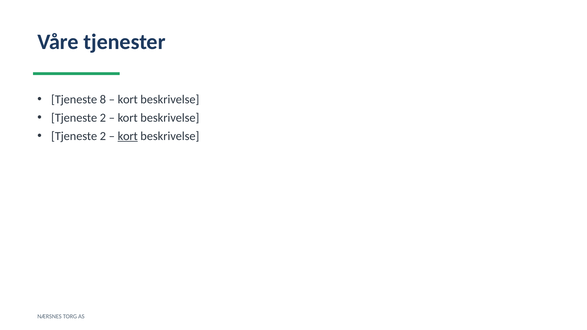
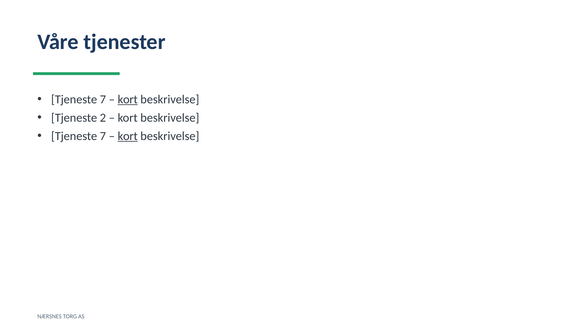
8: 8 -> 7 (103, 99)
kort underline: none -> present (128, 99)
2: 2 -> 7 (103, 136)
